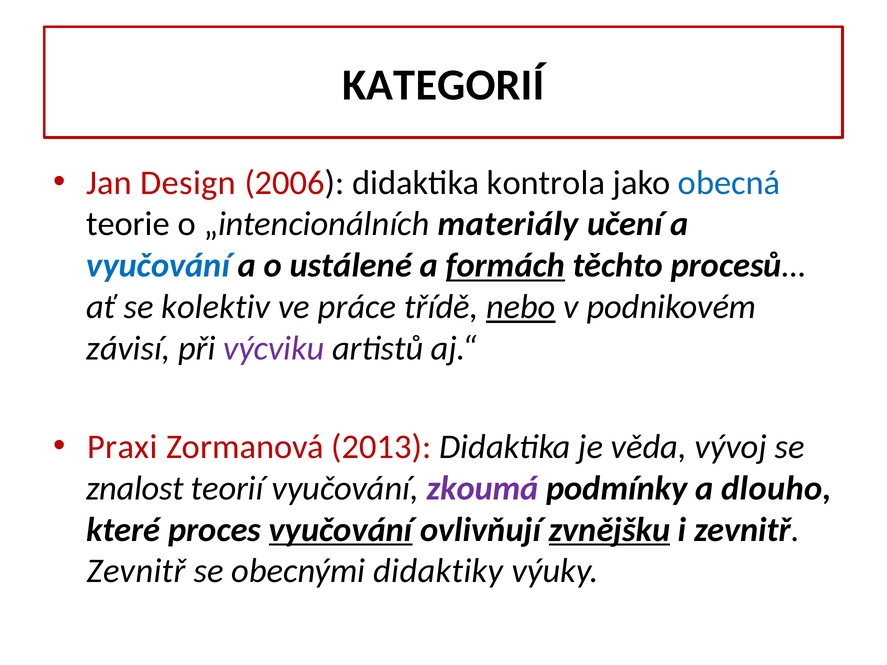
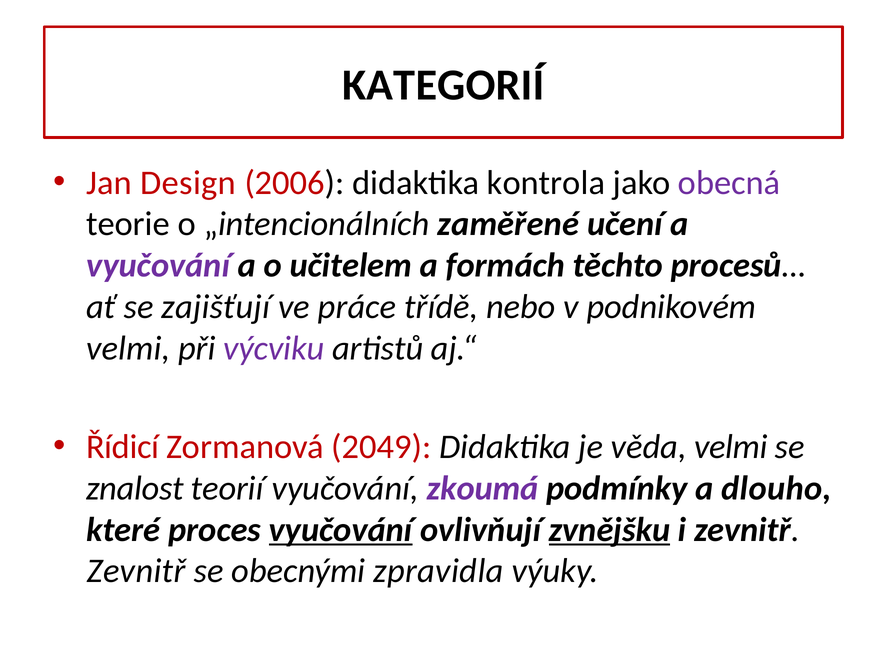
obecná colour: blue -> purple (729, 183)
materiály: materiály -> zaměřené (508, 224)
vyučování colour: blue -> purple (158, 266)
ustálené: ustálené -> učitelem (351, 266)
formách underline: present -> none (505, 266)
kolektiv: kolektiv -> zajišťují (216, 307)
nebo underline: present -> none (521, 307)
závisí: závisí -> velmi (128, 348)
Praxi: Praxi -> Řídicí (123, 447)
2013: 2013 -> 2049 (381, 447)
věda vývoj: vývoj -> velmi (731, 447)
didaktiky: didaktiky -> zpravidla (438, 571)
